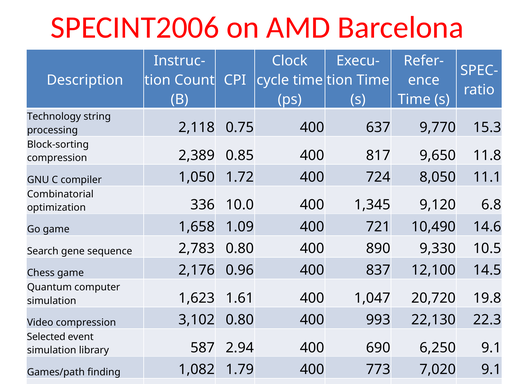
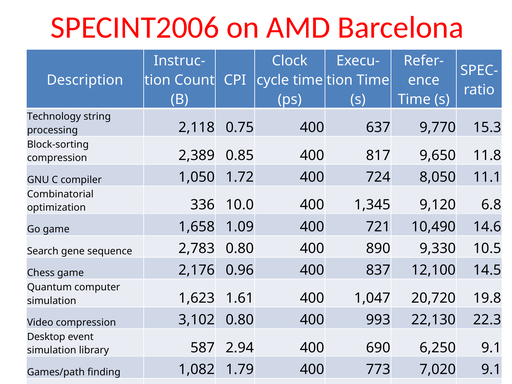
Selected: Selected -> Desktop (46, 337)
